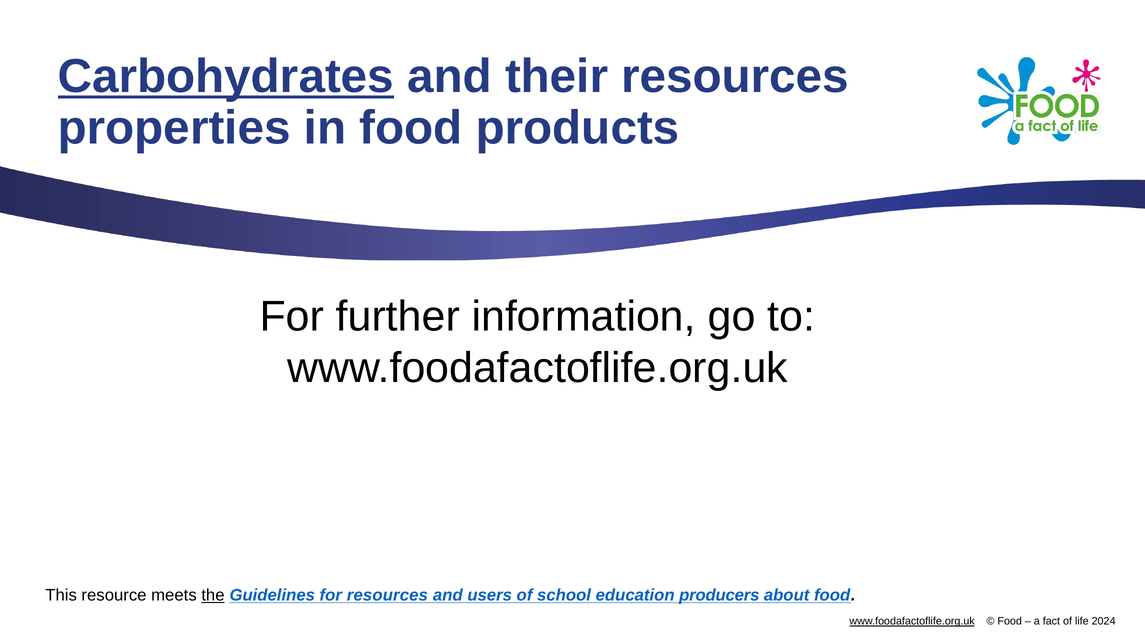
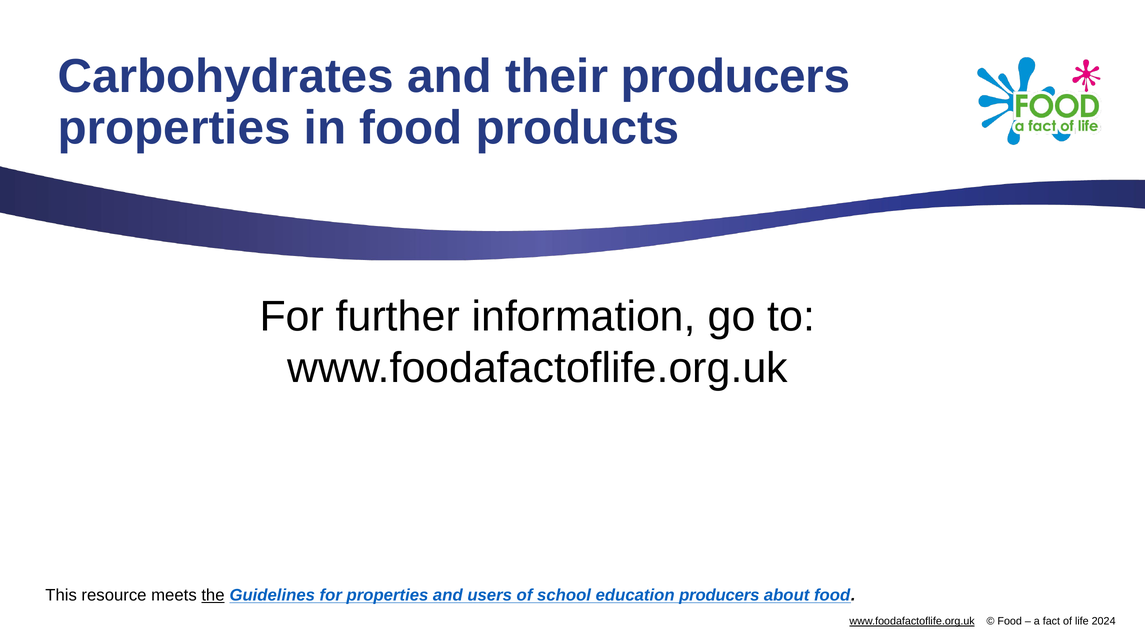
Carbohydrates underline: present -> none (226, 76)
their resources: resources -> producers (735, 76)
for resources: resources -> properties (387, 595)
